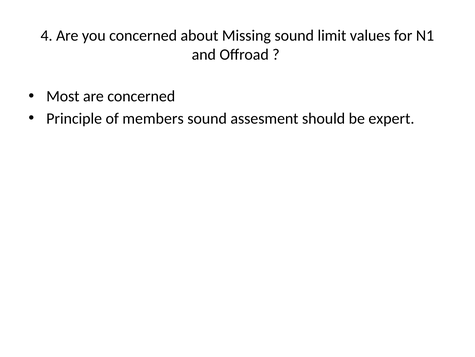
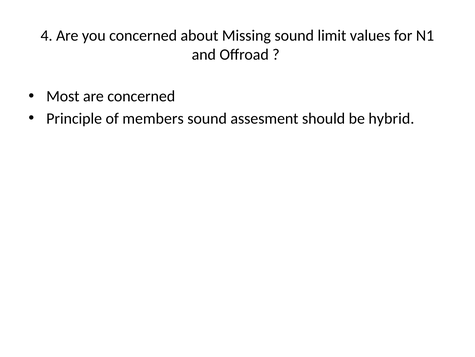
expert: expert -> hybrid (391, 118)
